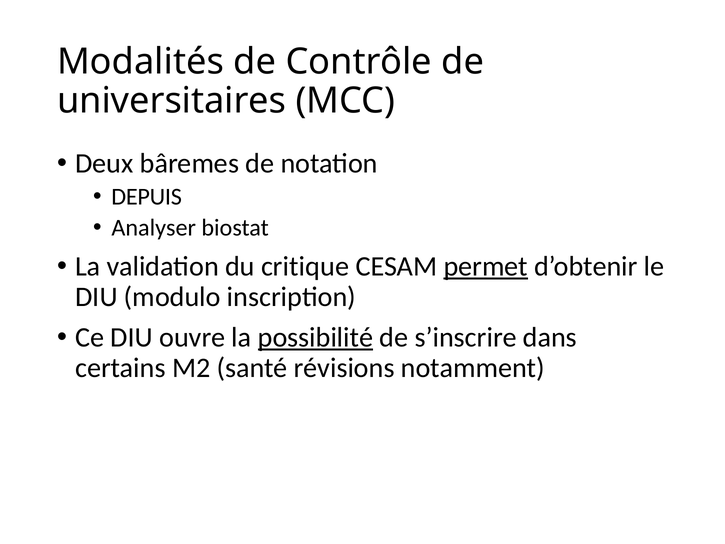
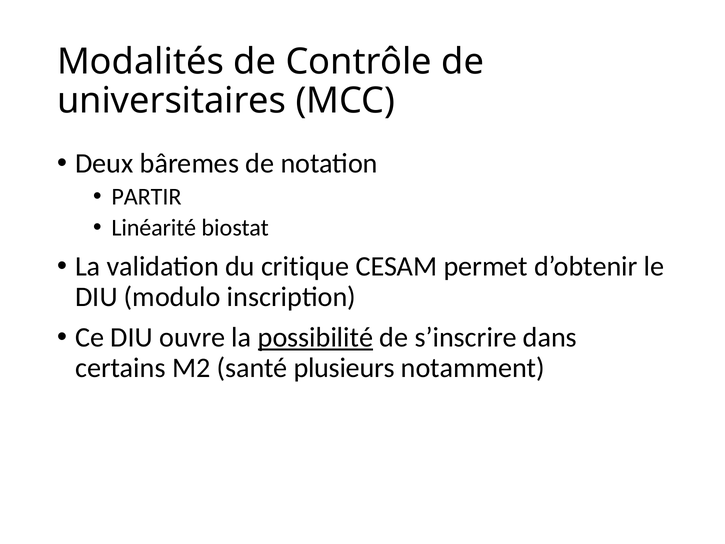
DEPUIS: DEPUIS -> PARTIR (146, 197)
Analyser: Analyser -> Linéarité (154, 228)
permet underline: present -> none (486, 266)
révisions: révisions -> plusieurs (344, 368)
